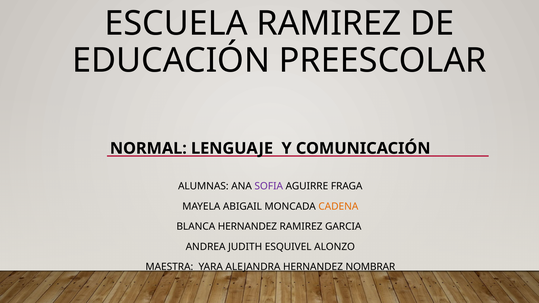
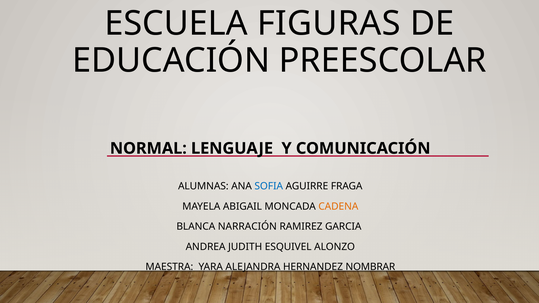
ESCUELA RAMIREZ: RAMIREZ -> FIGURAS (329, 24)
SOFIA colour: purple -> blue (269, 186)
BLANCA HERNANDEZ: HERNANDEZ -> NARRACIÓN (247, 227)
